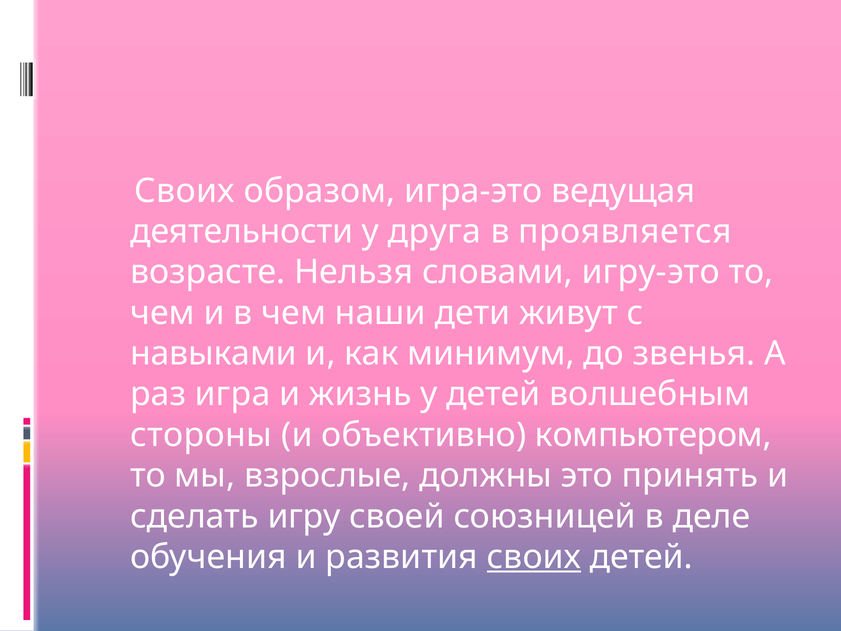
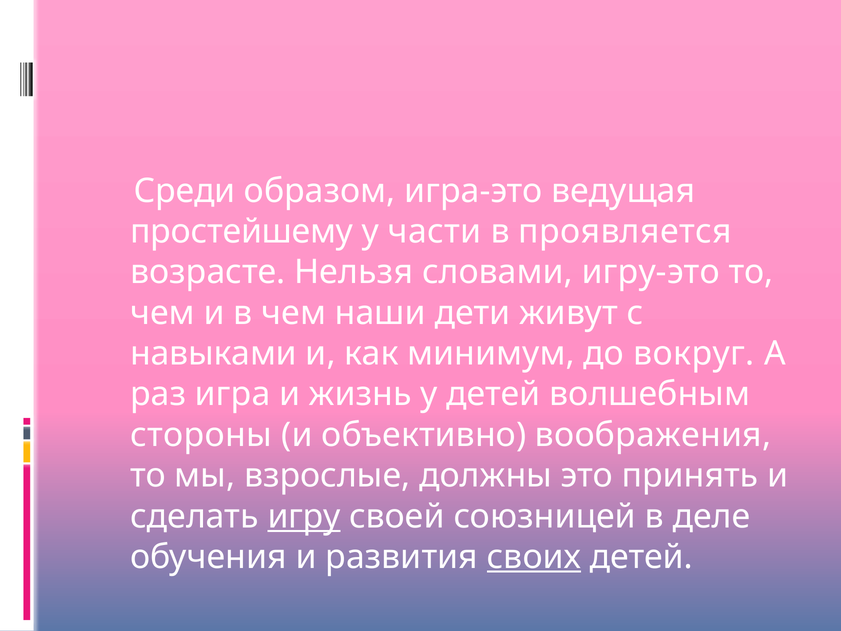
Своих: Своих -> Среди (185, 191)
деятельности: деятельности -> простейшему (242, 232)
друга: друга -> части (435, 232)
звенья: звенья -> вокруг (694, 353)
компьютером: компьютером -> воображения (653, 435)
игру underline: none -> present (304, 516)
